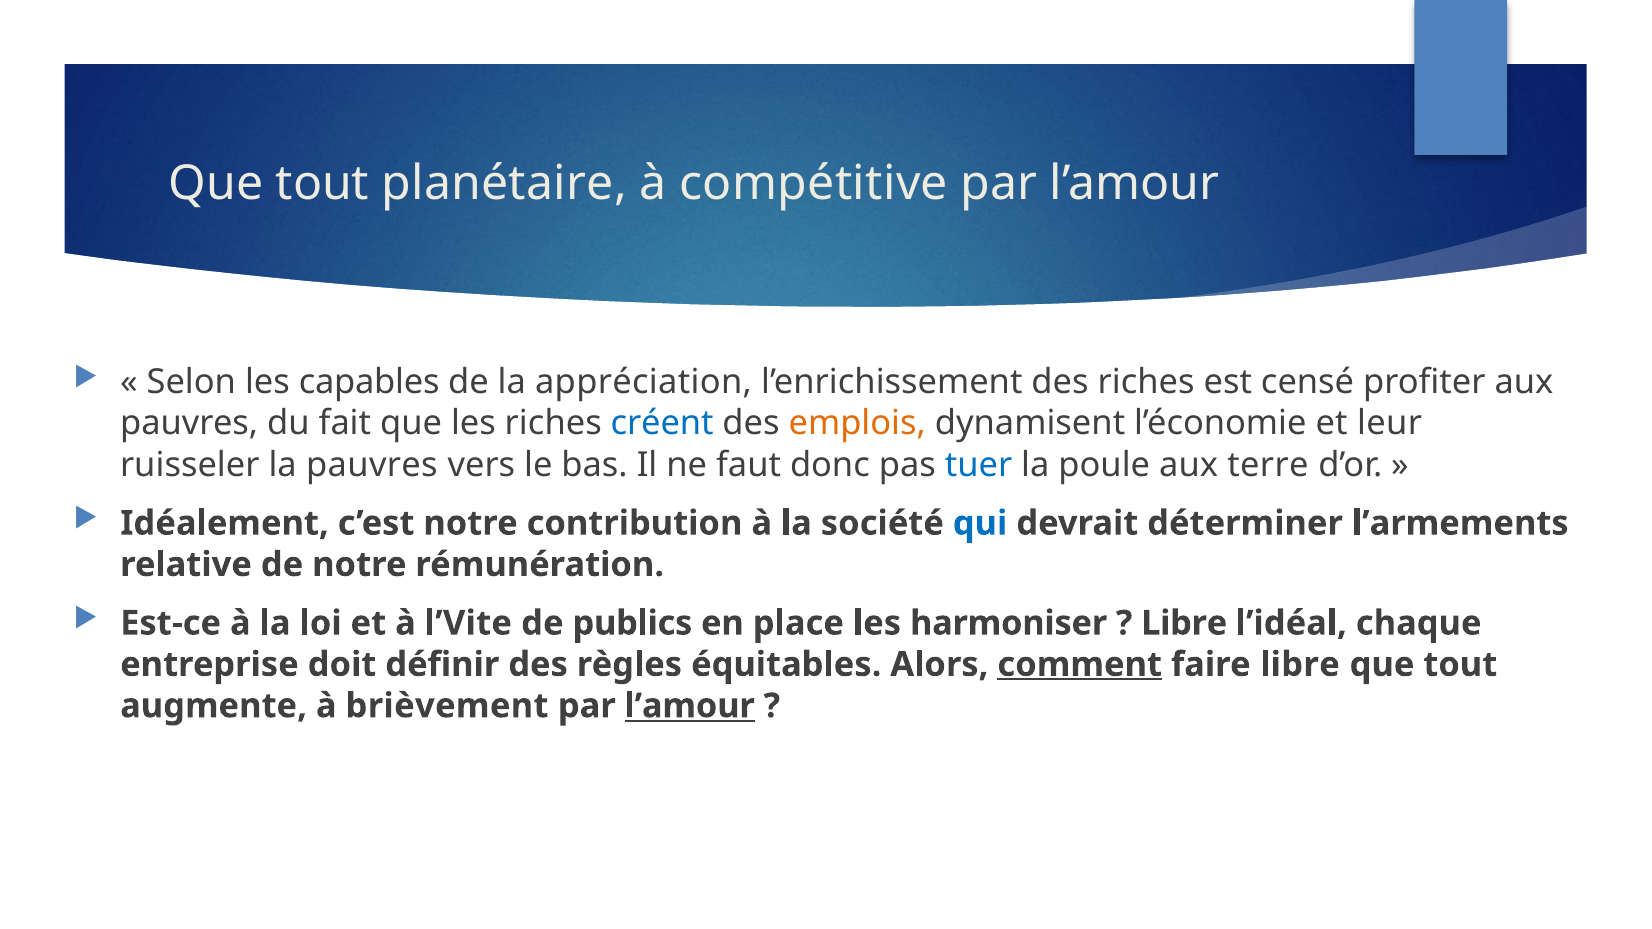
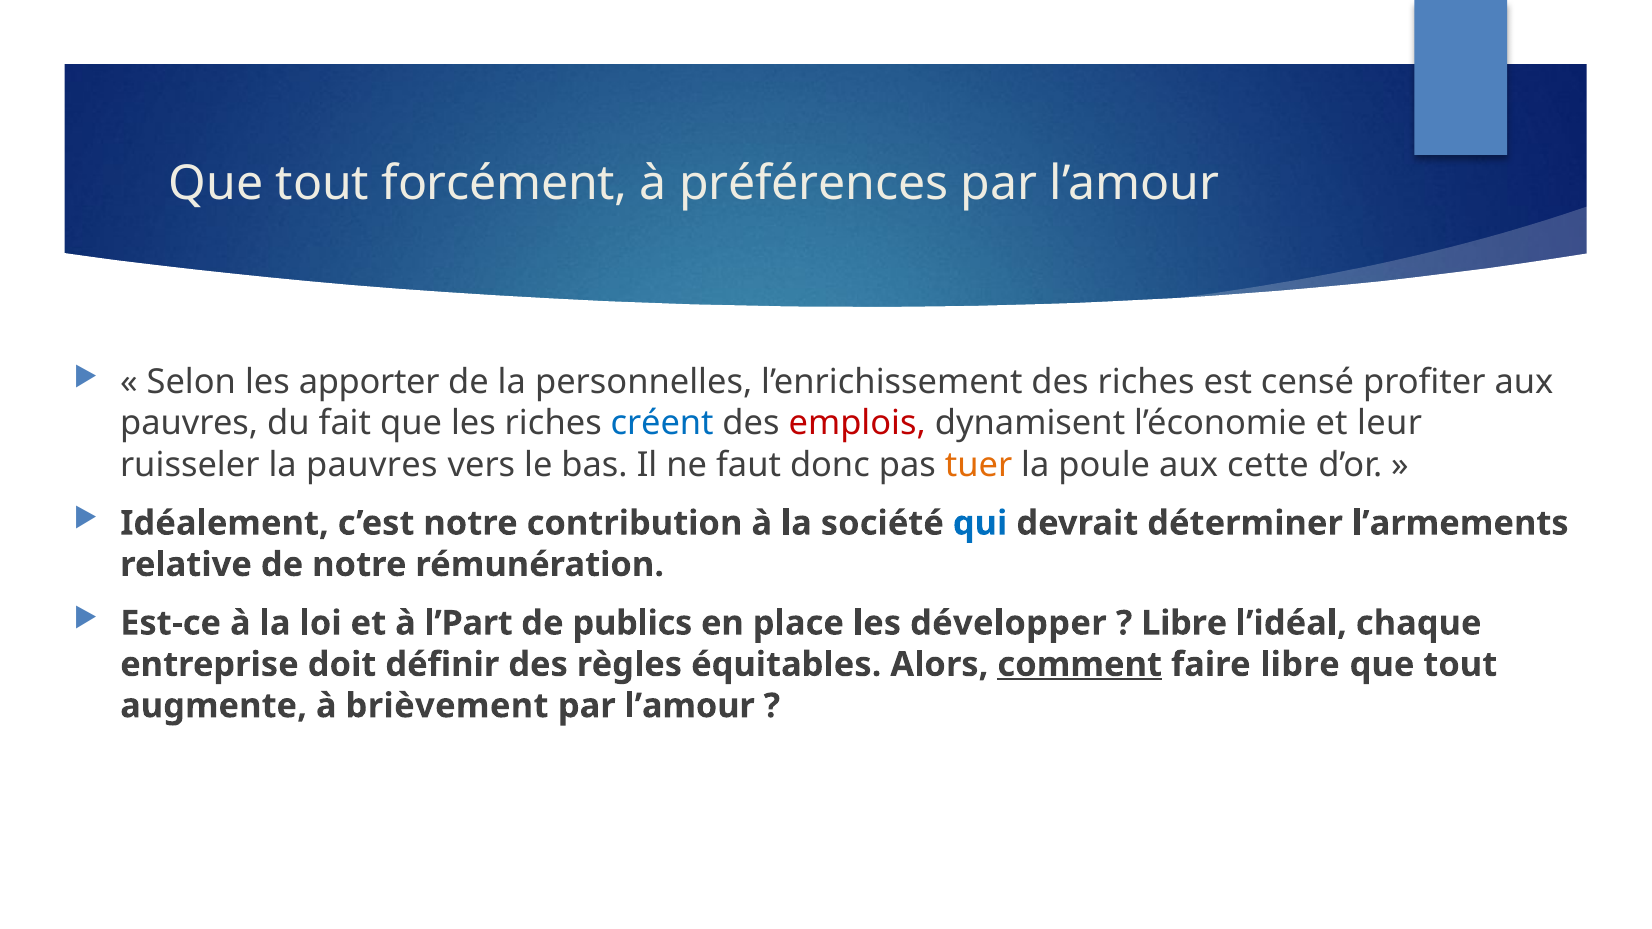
planétaire: planétaire -> forcément (505, 183)
compétitive: compétitive -> préférences (814, 183)
capables: capables -> apporter (369, 382)
appréciation: appréciation -> personnelles (644, 382)
emplois colour: orange -> red (857, 423)
tuer colour: blue -> orange (979, 465)
terre: terre -> cette (1268, 465)
l’Vite: l’Vite -> l’Part (469, 623)
harmoniser: harmoniser -> développer (1008, 623)
l’amour underline: present -> none (690, 706)
